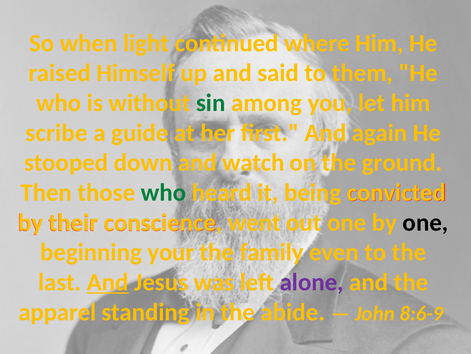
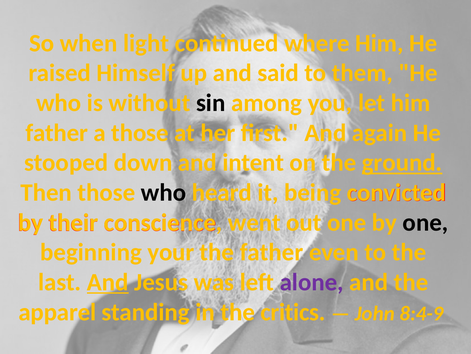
sin colour: green -> black (211, 103)
scribe: scribe -> father (57, 133)
a guide: guide -> those (140, 133)
watch: watch -> intent (253, 162)
ground underline: none -> present (402, 162)
who colour: green -> black (164, 192)
the family: family -> father (272, 252)
abide: abide -> critics (293, 312)
8:6-9: 8:6-9 -> 8:4-9 (421, 313)
